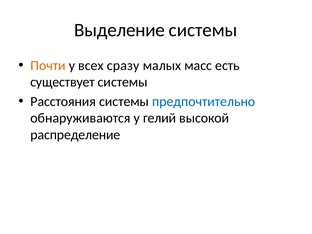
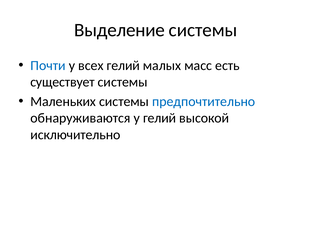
Почти colour: orange -> blue (48, 65)
всех сразу: сразу -> гелий (123, 65)
Расстояния: Расстояния -> Маленьких (63, 102)
распределение: распределение -> исключительно (75, 135)
